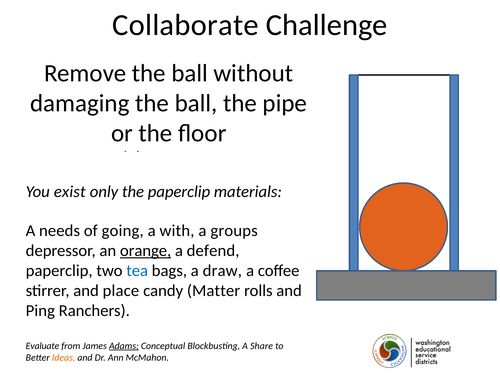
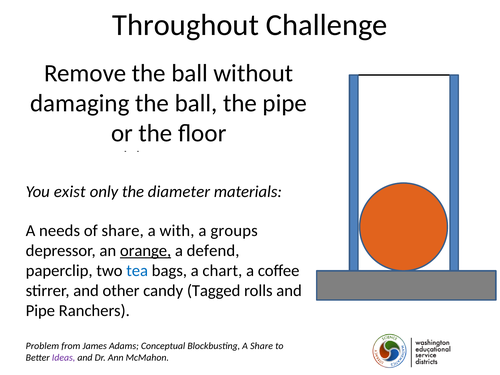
Collaborate: Collaborate -> Throughout (186, 25)
the paperclip: paperclip -> diameter (179, 192)
of going: going -> share (123, 231)
draw: draw -> chart (222, 271)
place: place -> other (121, 291)
Matter: Matter -> Tagged (214, 291)
Ping: Ping -> Pipe (40, 311)
Evaluate: Evaluate -> Problem (42, 346)
Adams underline: present -> none (124, 346)
Ideas colour: orange -> purple (64, 358)
